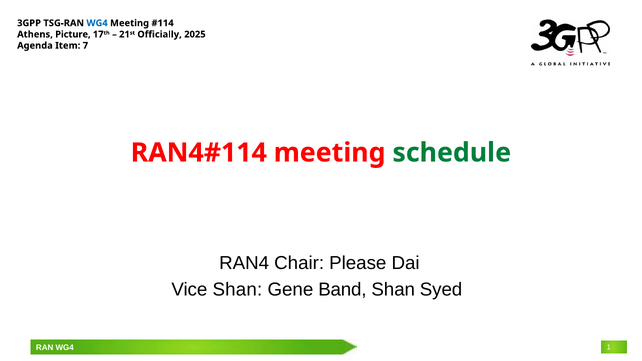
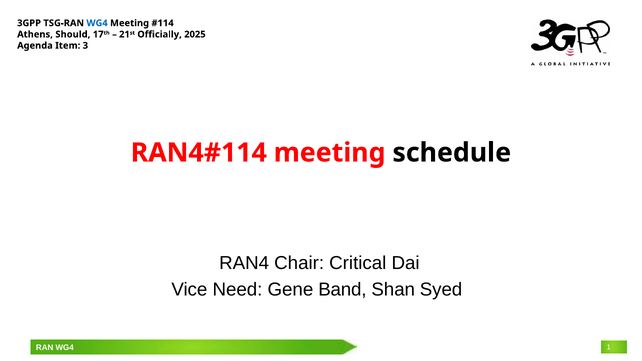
Picture: Picture -> Should (73, 34)
7: 7 -> 3 (85, 46)
schedule colour: green -> black (452, 153)
Please: Please -> Critical (358, 263)
Vice Shan: Shan -> Need (237, 290)
